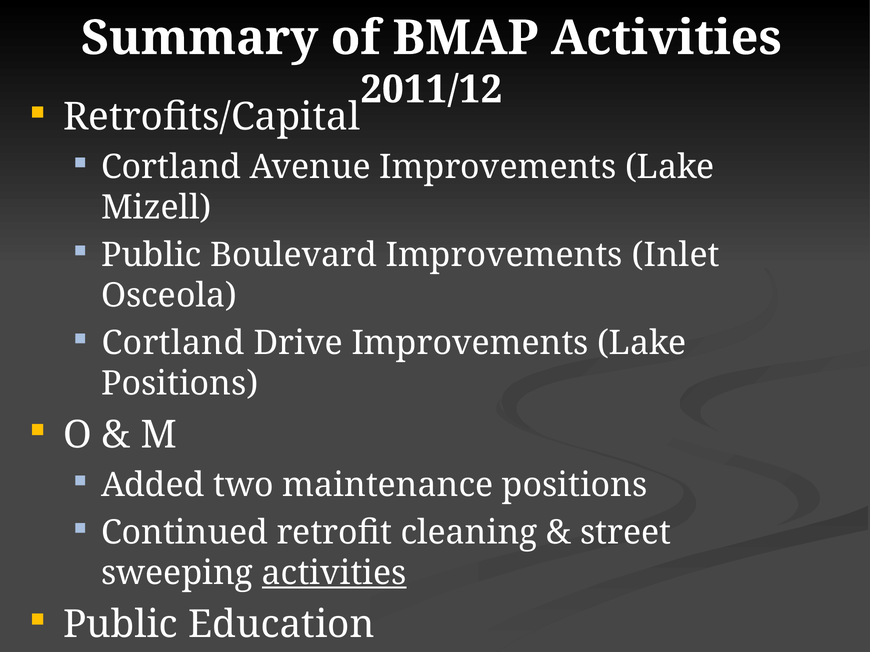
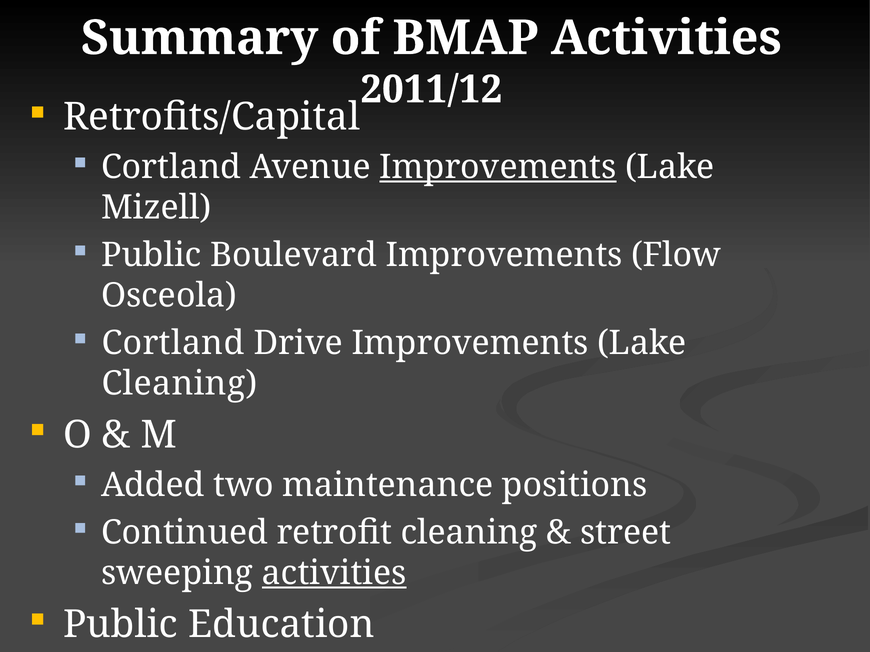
Improvements underline: none -> present (498, 167)
Improvements Inlet: Inlet -> Flow (676, 255)
Positions: Positions -> Cleaning (180, 384)
